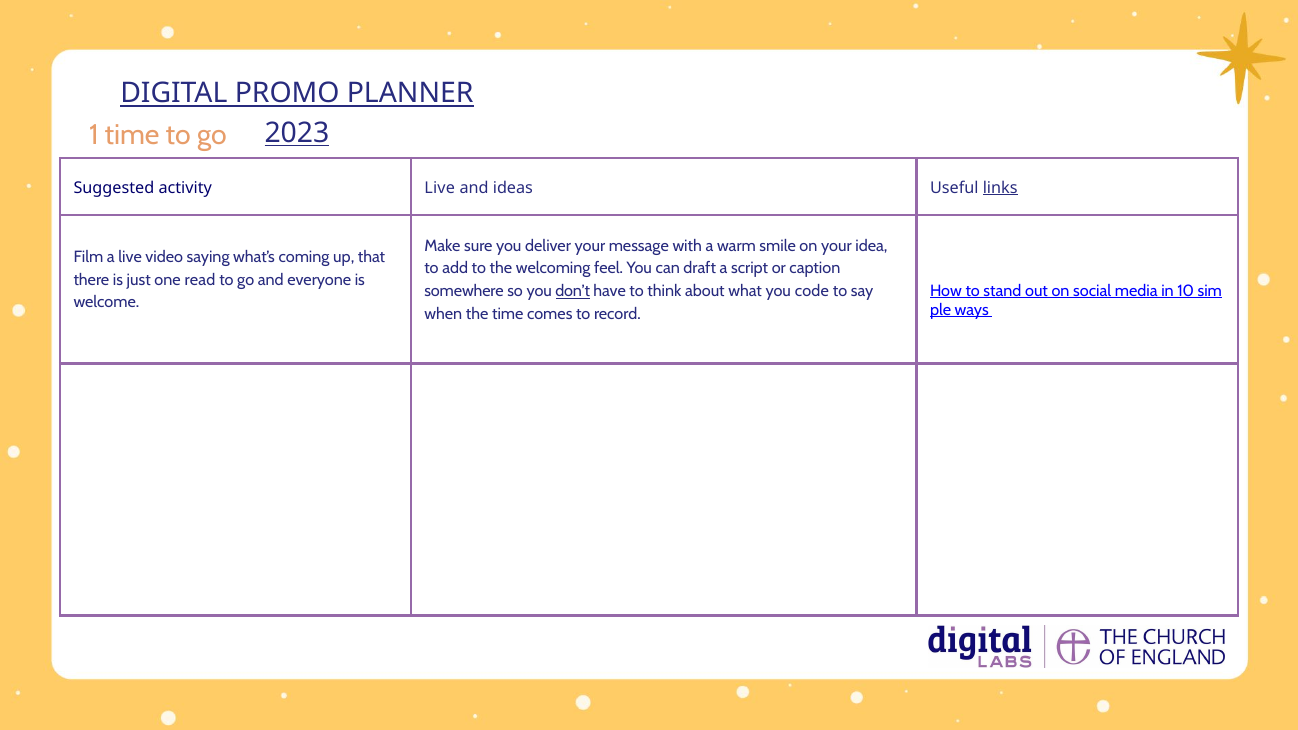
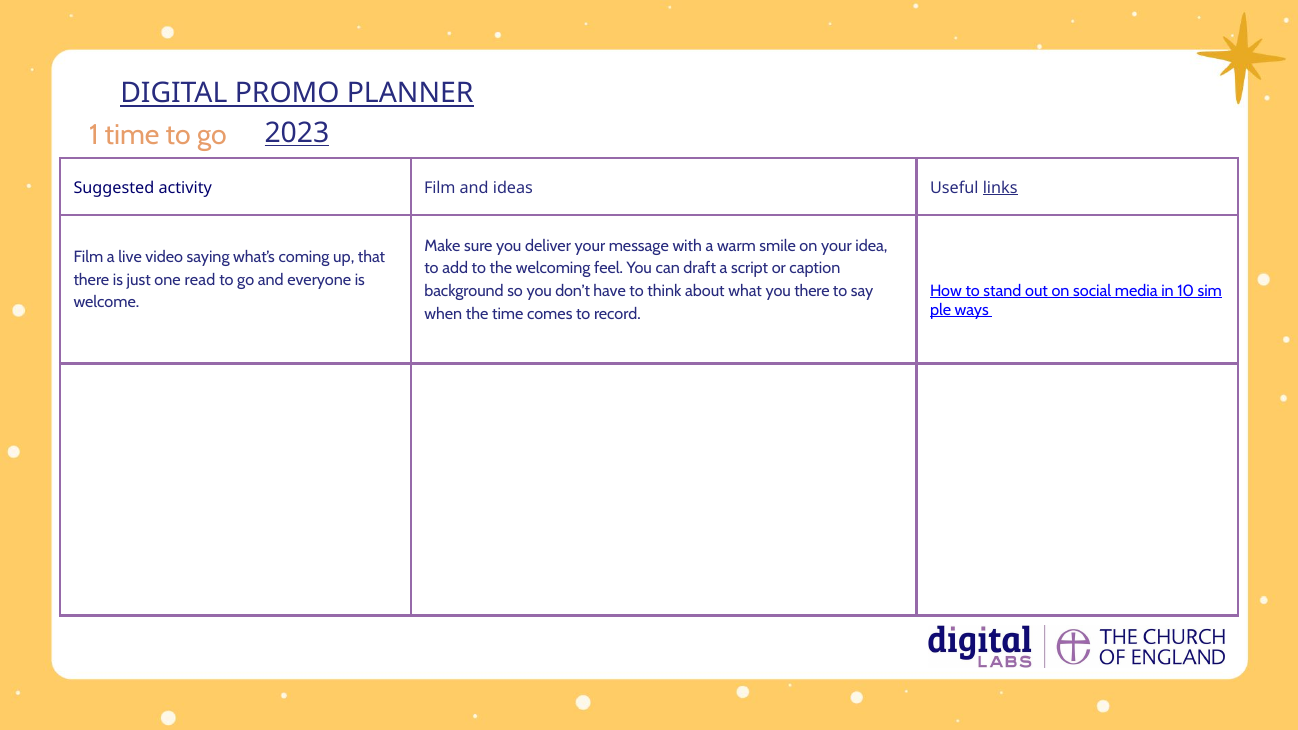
activity Live: Live -> Film (440, 188)
somewhere: somewhere -> background (464, 291)
don’t underline: present -> none (573, 291)
you code: code -> there (812, 291)
